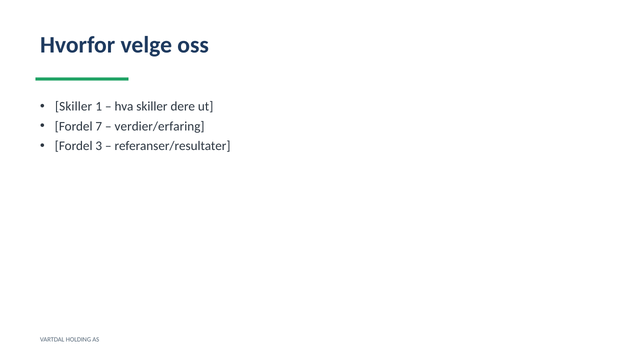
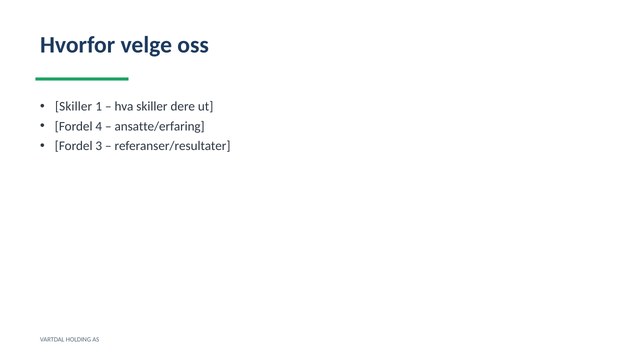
7: 7 -> 4 (99, 126)
verdier/erfaring: verdier/erfaring -> ansatte/erfaring (160, 126)
